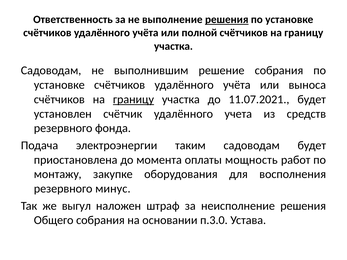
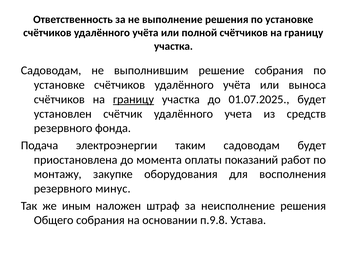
решения underline: present -> none (227, 20)
11.07.2021: 11.07.2021 -> 01.07.2025 (259, 99)
мощность: мощность -> показаний (251, 160)
выгул: выгул -> иным (76, 206)
п.3.0: п.3.0 -> п.9.8 (214, 220)
